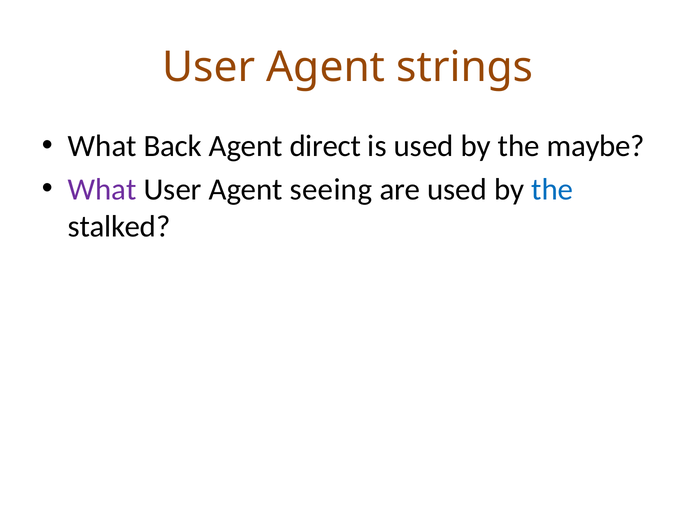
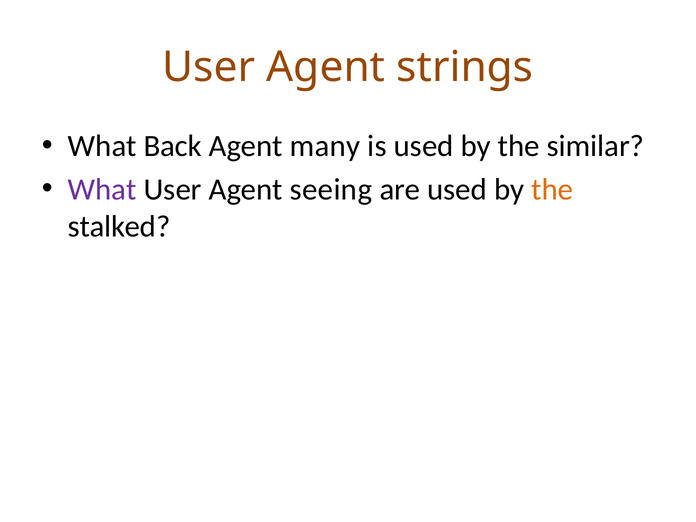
direct: direct -> many (325, 146)
maybe: maybe -> similar (595, 146)
the colour: blue -> orange (552, 189)
